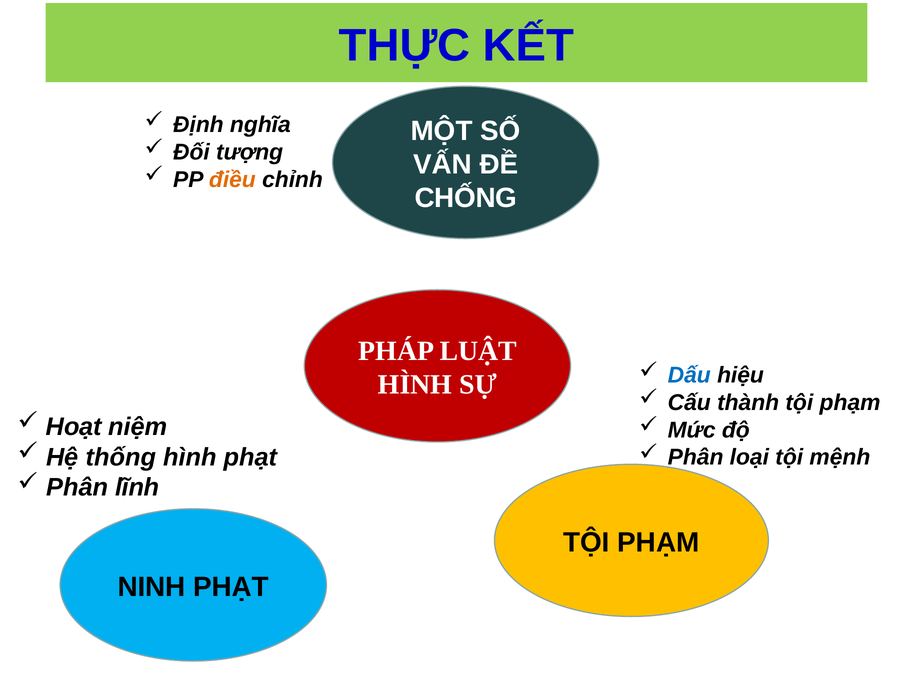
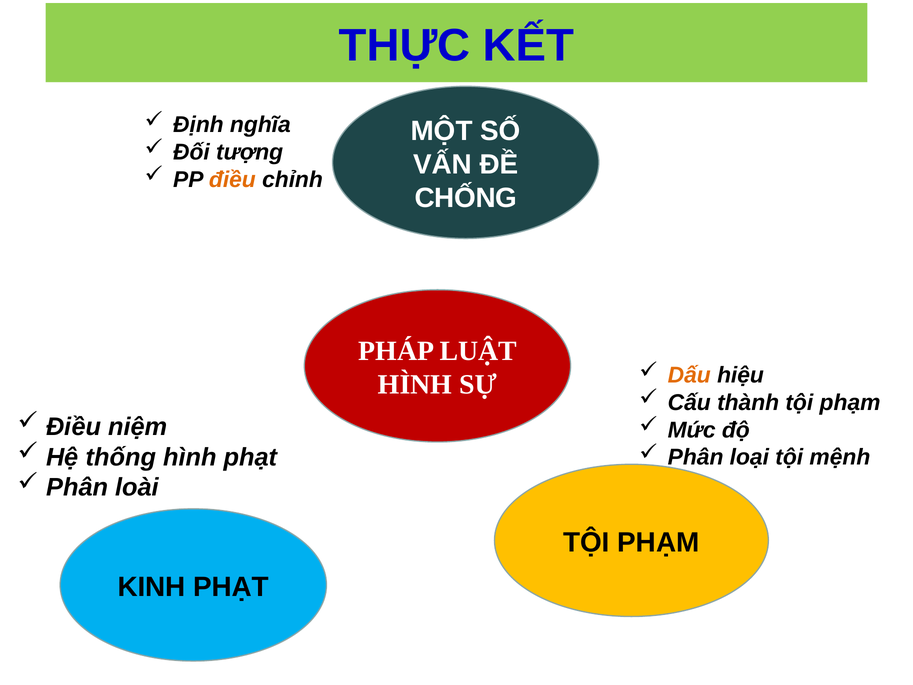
Dấu colour: blue -> orange (689, 375)
Hoạt: Hoạt -> Điều (74, 427)
lĩnh: lĩnh -> loài (137, 487)
NINH: NINH -> KINH (152, 587)
